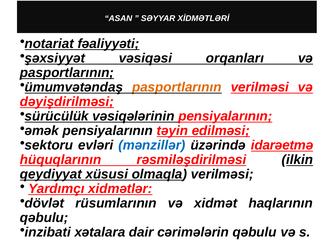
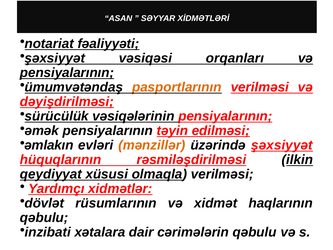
pasportlarının: pasportlarının -> pensiyalarının (67, 73)
sektoru: sektoru -> əmlakın (49, 145)
mənzillər colour: blue -> orange (152, 145)
üzərində idarəetmə: idarəetmə -> şəxsiyyət (282, 145)
